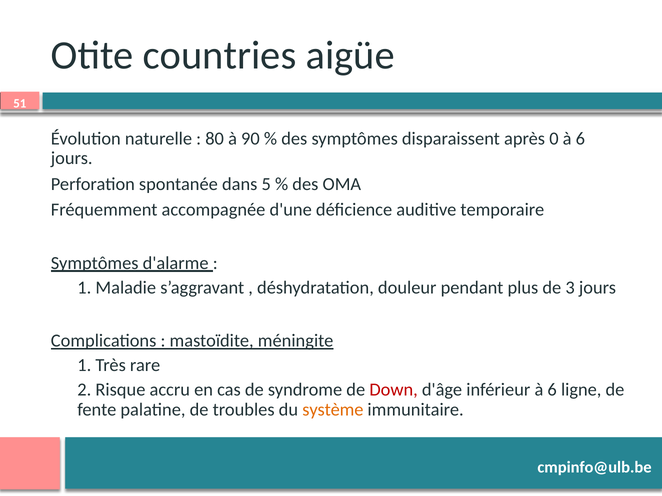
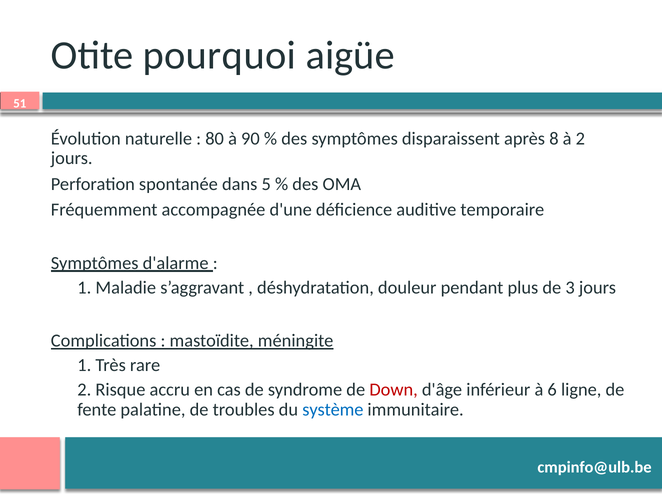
countries: countries -> pourquoi (219, 55)
0: 0 -> 8 (554, 139)
6: 6 -> 2 (580, 139)
système colour: orange -> blue (333, 410)
